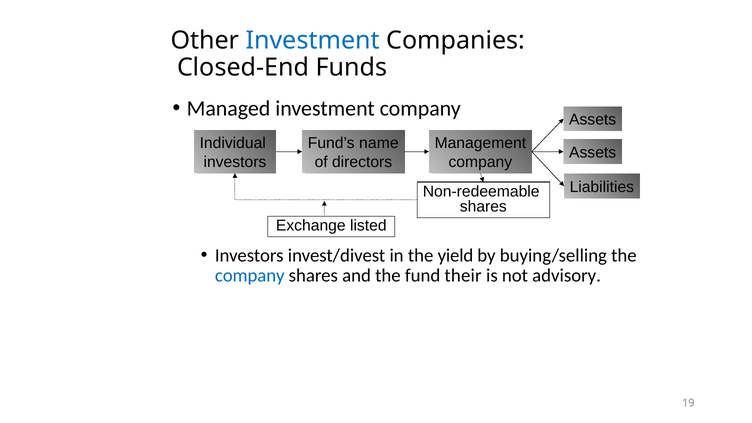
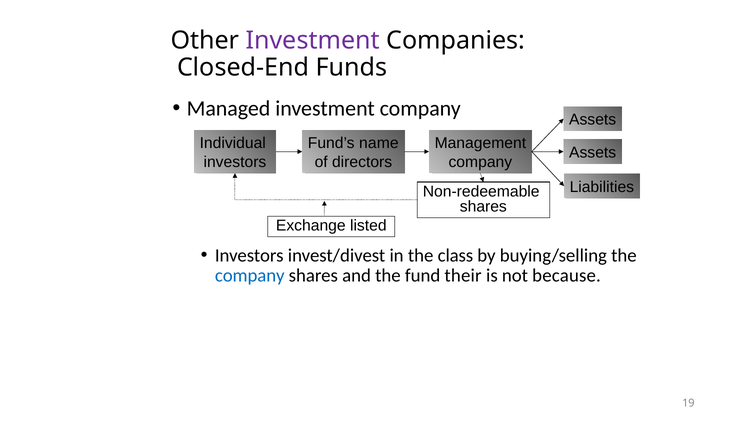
Investment colour: blue -> purple (313, 40)
yield: yield -> class (455, 255)
advisory: advisory -> because (567, 276)
